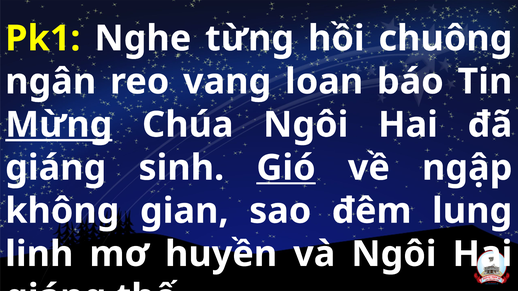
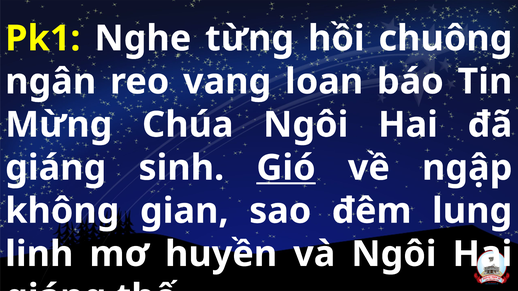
Mừng underline: present -> none (59, 125)
